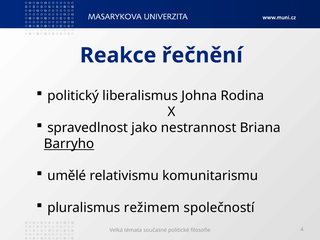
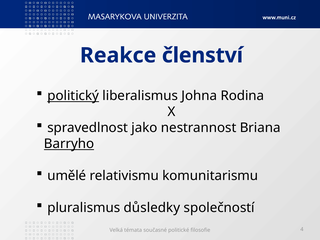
řečnění: řečnění -> členství (202, 55)
politický underline: none -> present (73, 96)
režimem: režimem -> důsledky (152, 208)
